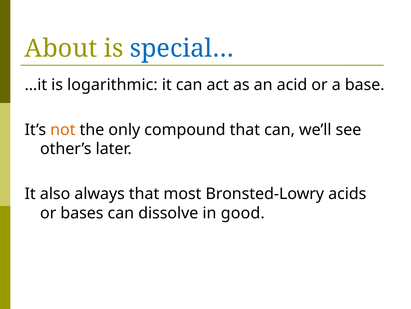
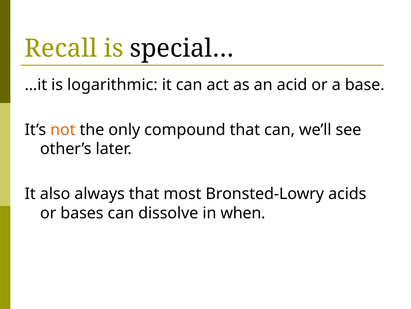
About: About -> Recall (61, 48)
special… colour: blue -> black (182, 48)
good: good -> when (243, 213)
